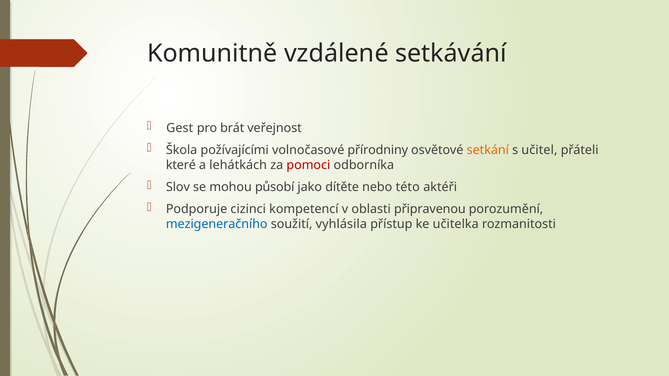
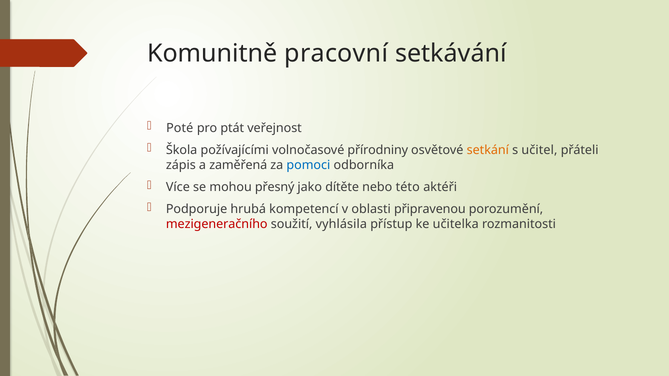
vzdálené: vzdálené -> pracovní (336, 54)
Gest: Gest -> Poté (180, 128)
brát: brát -> ptát (232, 128)
které: které -> zápis (181, 165)
lehátkách: lehátkách -> zaměřená (238, 165)
pomoci colour: red -> blue (308, 165)
Slov: Slov -> Více (178, 187)
působí: působí -> přesný (275, 187)
cizinci: cizinci -> hrubá (248, 209)
mezigeneračního colour: blue -> red (217, 224)
